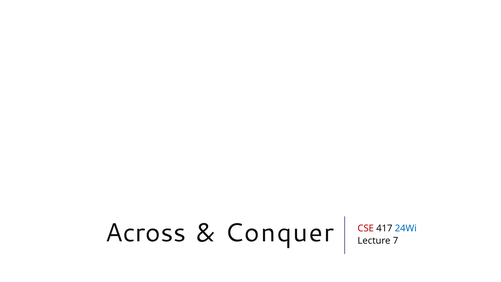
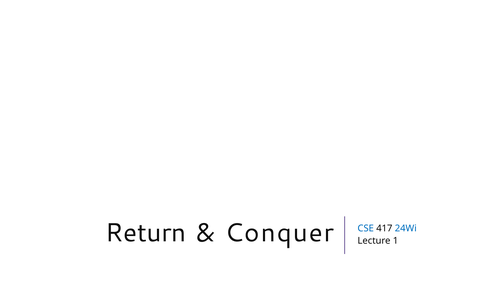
Across: Across -> Return (146, 233)
CSE colour: red -> blue (366, 228)
7: 7 -> 1 (396, 241)
